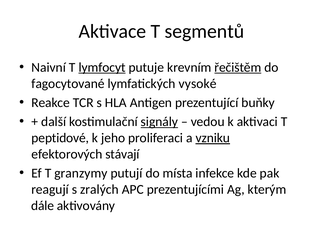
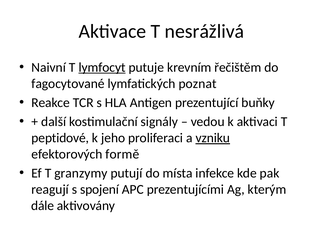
segmentů: segmentů -> nesrážlivá (204, 31)
řečištěm underline: present -> none (238, 67)
vysoké: vysoké -> poznat (198, 83)
signály underline: present -> none (159, 121)
stávají: stávají -> formě (122, 154)
zralých: zralých -> spojení (100, 189)
